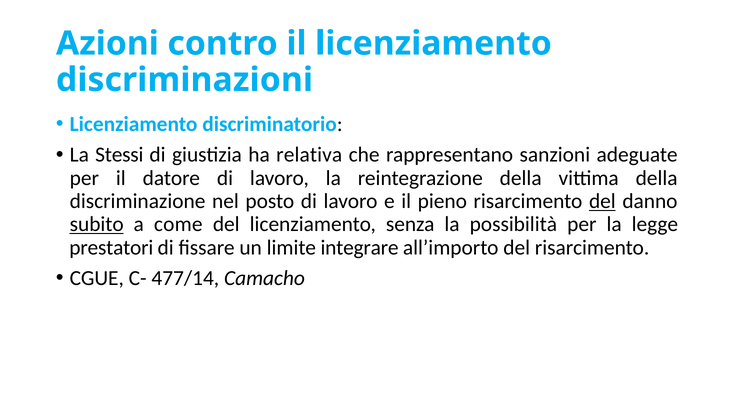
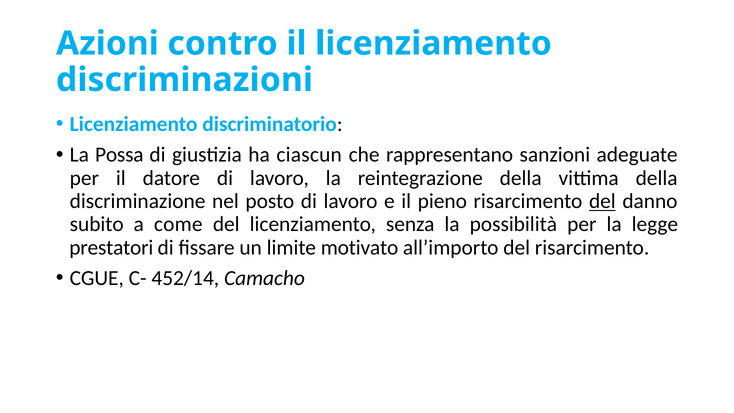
Stessi: Stessi -> Possa (119, 155)
relativa: relativa -> ciascun (309, 155)
subito underline: present -> none (97, 224)
integrare: integrare -> motivato (360, 247)
477/14: 477/14 -> 452/14 (185, 278)
